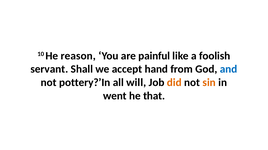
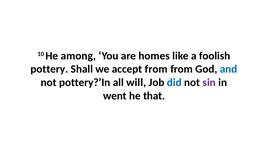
reason: reason -> among (78, 56)
painful: painful -> homes (154, 56)
servant: servant -> pottery (49, 69)
accept hand: hand -> from (156, 69)
did colour: orange -> blue (174, 83)
sin colour: orange -> purple (209, 83)
